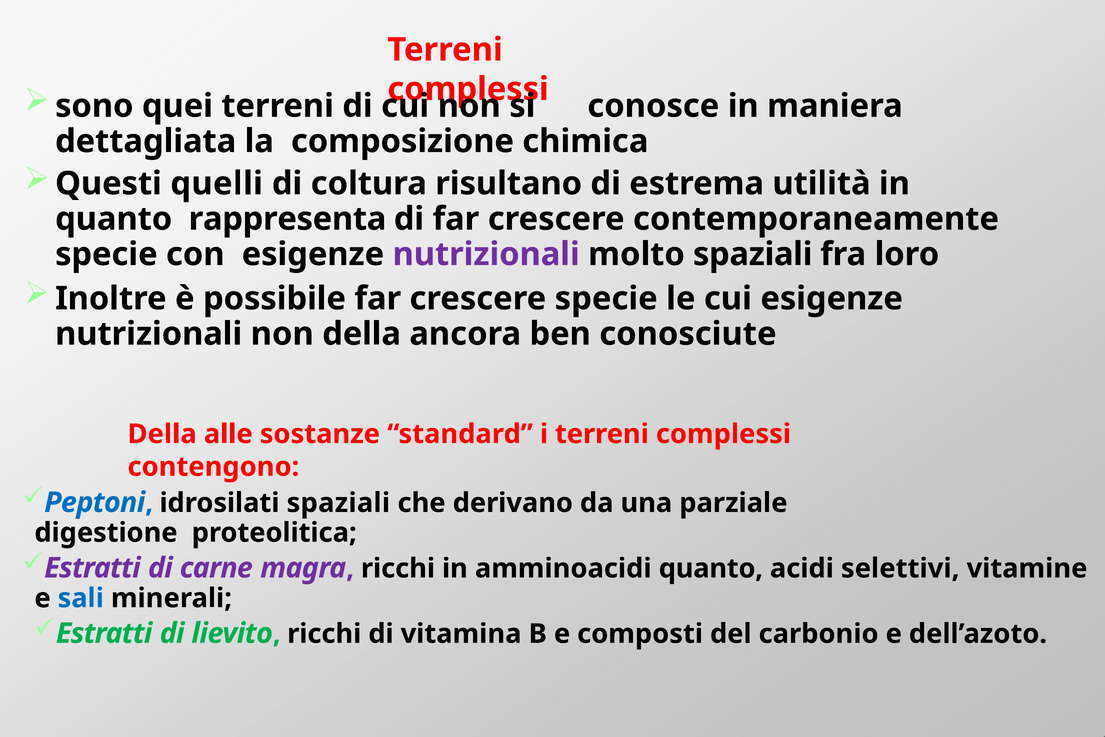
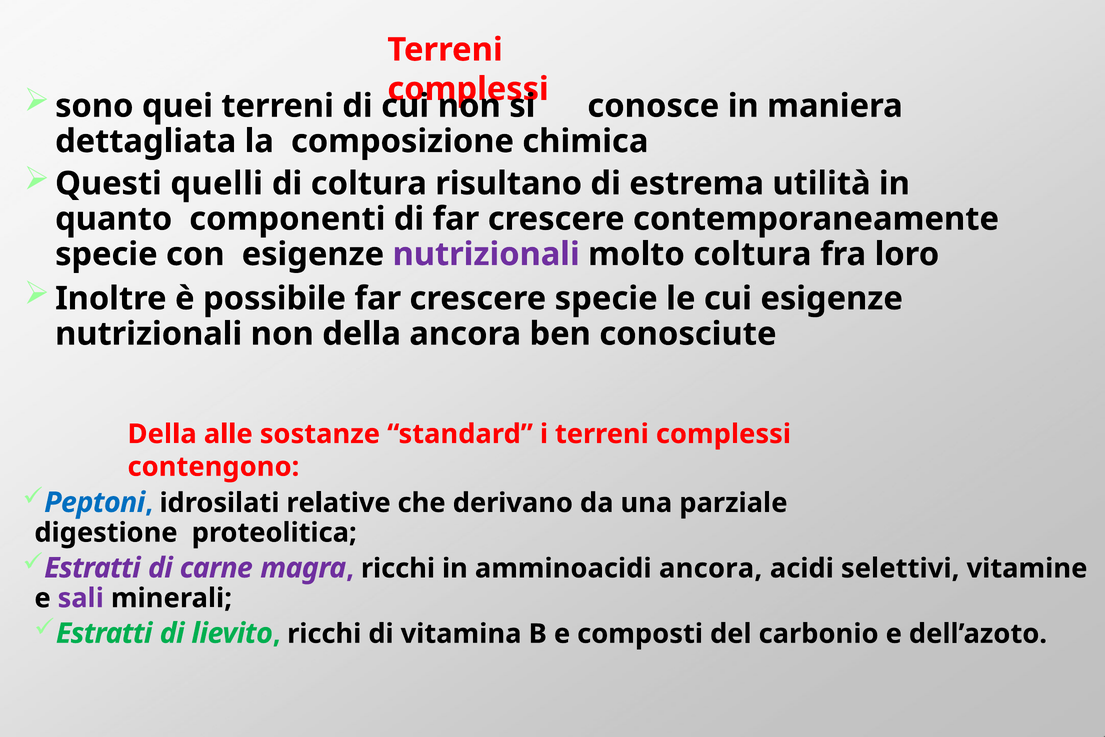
rappresenta: rappresenta -> componenti (287, 219)
molto spaziali: spaziali -> coltura (752, 254)
idrosilati spaziali: spaziali -> relative (339, 503)
amminoacidi quanto: quanto -> ancora (711, 568)
sali colour: blue -> purple (81, 598)
